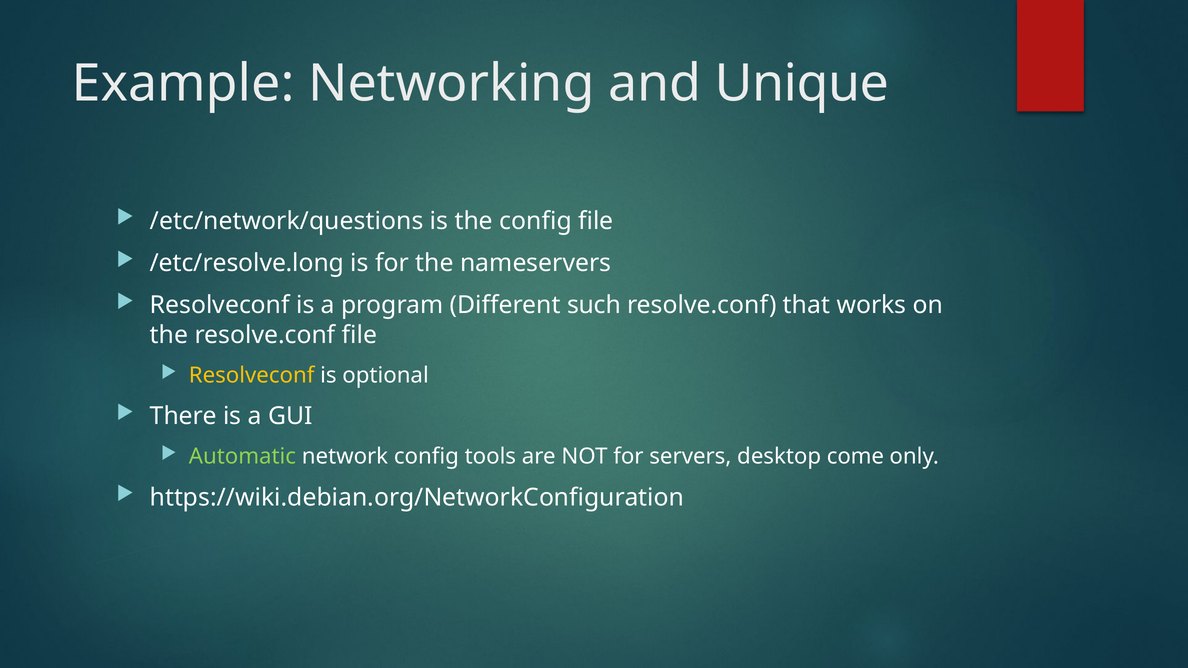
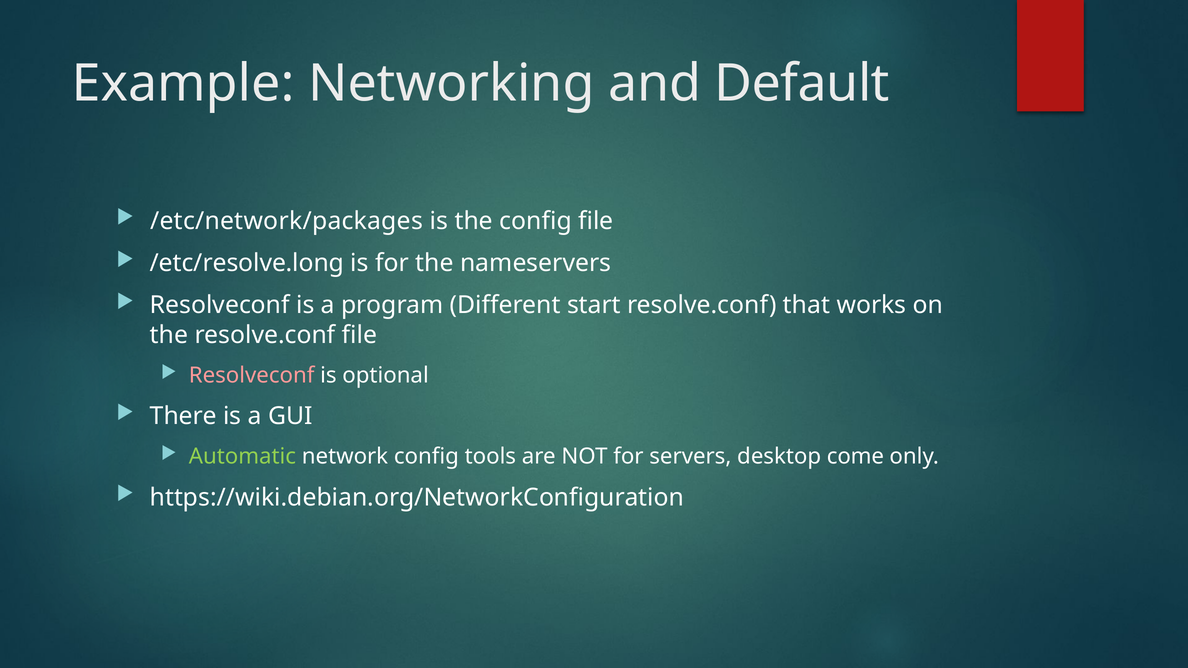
Unique: Unique -> Default (802, 83)
/etc/network/questions: /etc/network/questions -> /etc/network/packages (287, 221)
such: such -> start (594, 305)
Resolveconf colour: yellow -> pink (252, 376)
